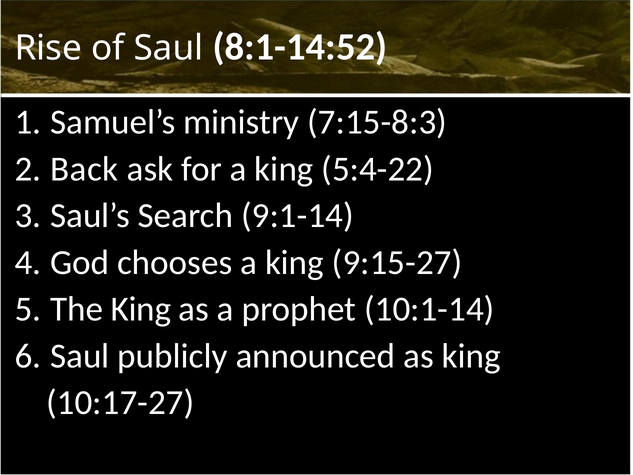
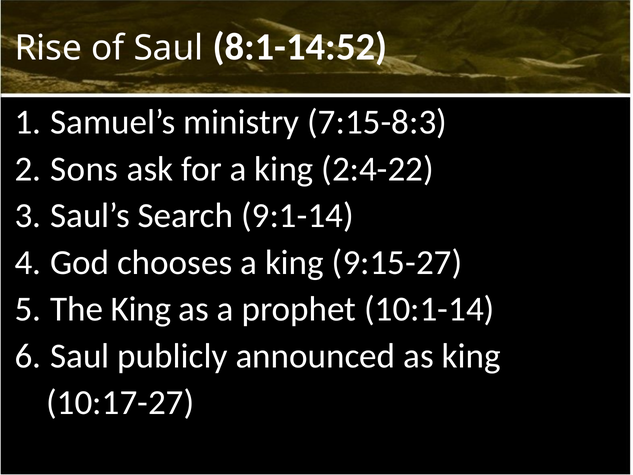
Back: Back -> Sons (84, 169)
5:4-22: 5:4-22 -> 2:4-22 (378, 169)
